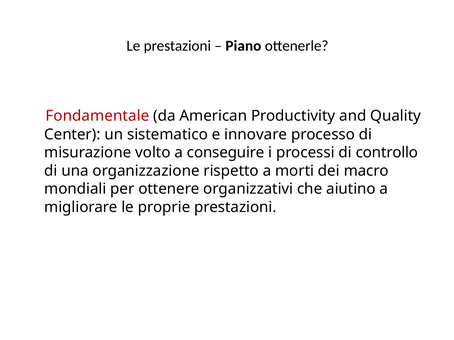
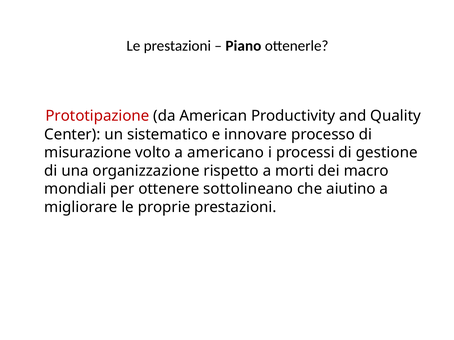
Fondamentale: Fondamentale -> Prototipazione (97, 116)
conseguire: conseguire -> americano (226, 153)
controllo: controllo -> gestione (387, 153)
organizzativi: organizzativi -> sottolineano (248, 189)
